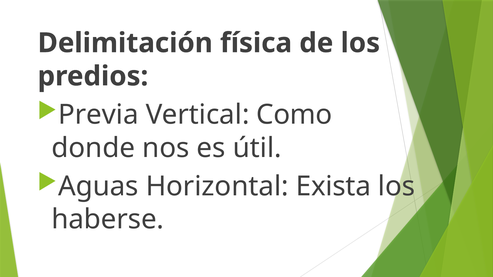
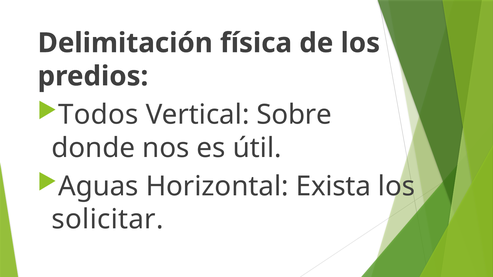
Previa: Previa -> Todos (98, 115)
Como: Como -> Sobre (294, 115)
haberse: haberse -> solicitar (108, 220)
